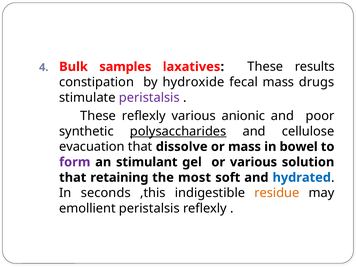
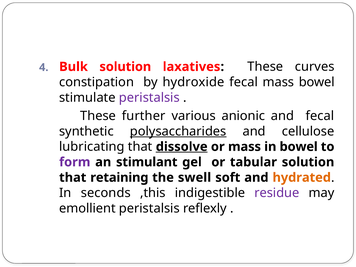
Bulk samples: samples -> solution (125, 67)
results: results -> curves (315, 67)
mass drugs: drugs -> bowel (317, 82)
These reflexly: reflexly -> further (144, 116)
and poor: poor -> fecal (320, 116)
evacuation: evacuation -> lubricating (92, 147)
dissolve underline: none -> present (182, 147)
or various: various -> tabular (253, 162)
most: most -> swell (195, 178)
hydrated colour: blue -> orange (302, 178)
residue colour: orange -> purple (277, 193)
